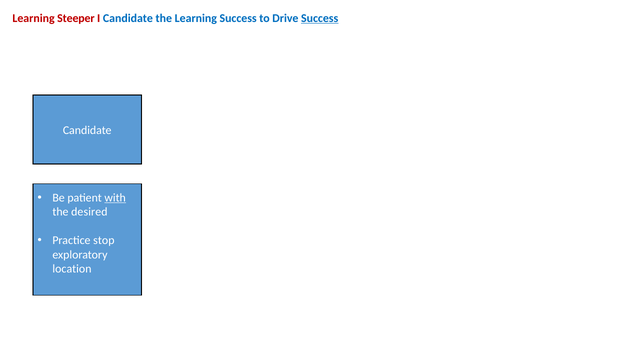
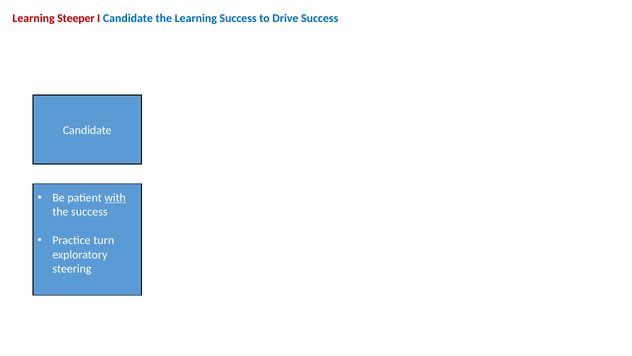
Success underline: present -> none (320, 18)
the desired: desired -> success (89, 212)
stop: stop -> turn (104, 240)
location: location -> steering (72, 269)
